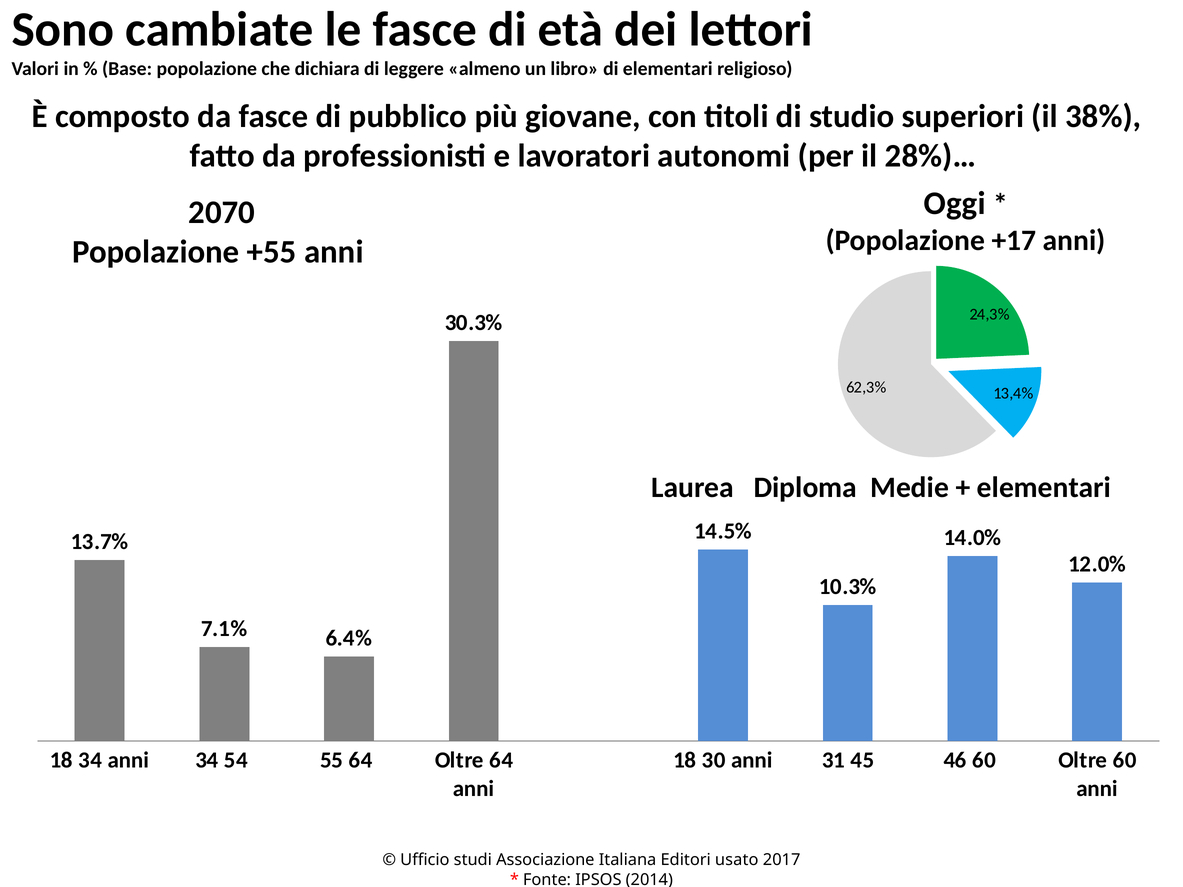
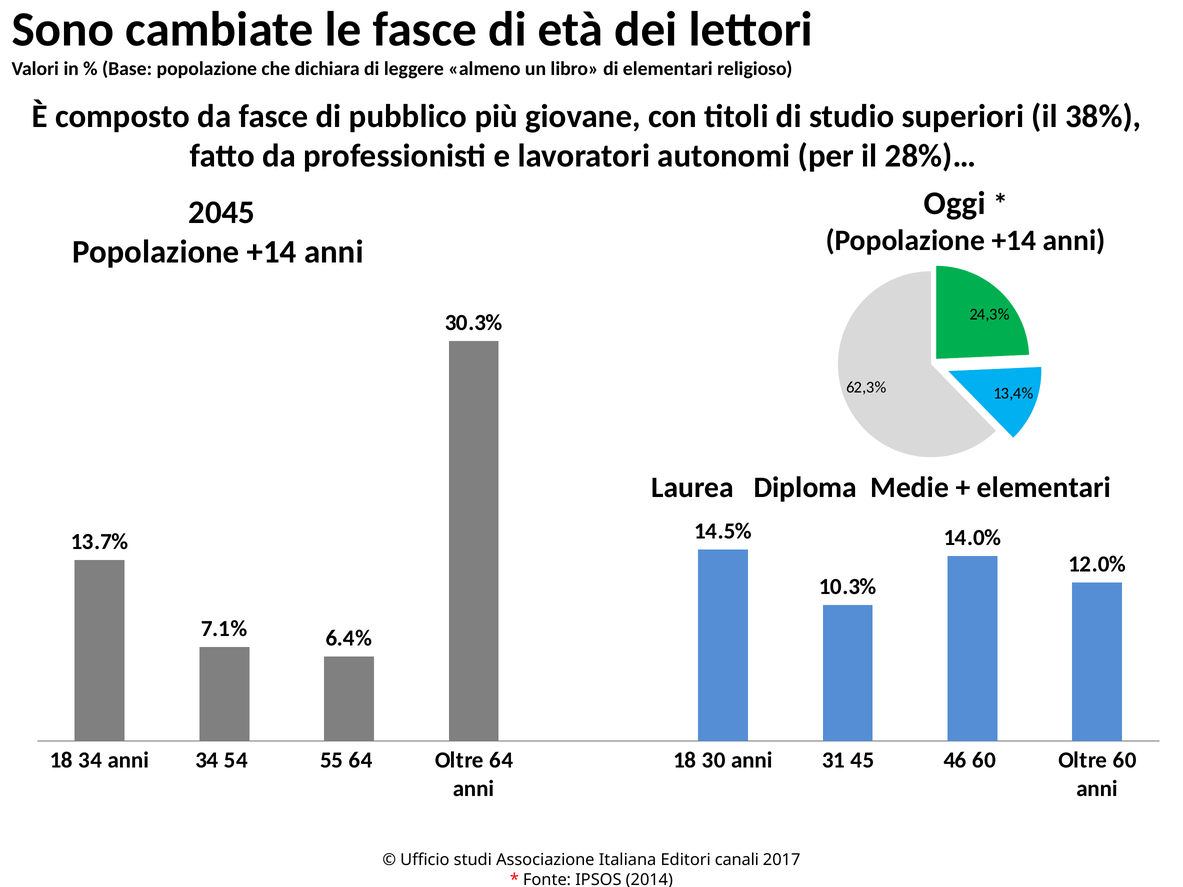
2070: 2070 -> 2045 (222, 213)
+17: +17 -> +14 (1014, 241)
+55: +55 -> +14 (272, 252)
usato: usato -> canali (737, 860)
